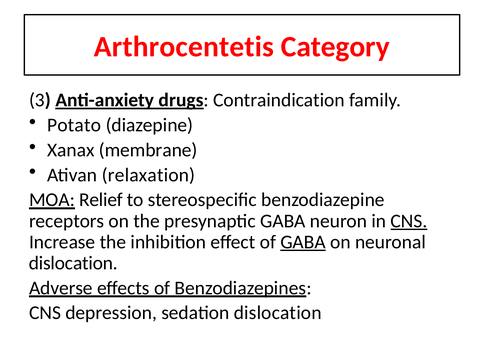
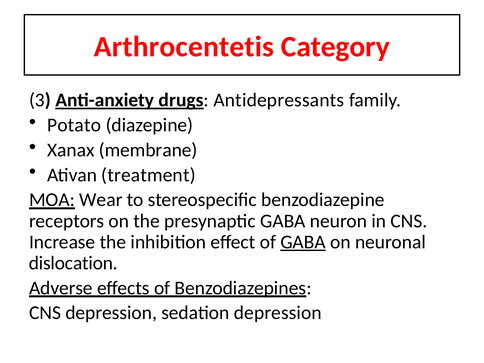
Contraindication: Contraindication -> Antidepressants (279, 100)
relaxation: relaxation -> treatment (148, 175)
Relief: Relief -> Wear (101, 200)
CNS underline: present -> none (409, 221)
sedation dislocation: dislocation -> depression (278, 313)
